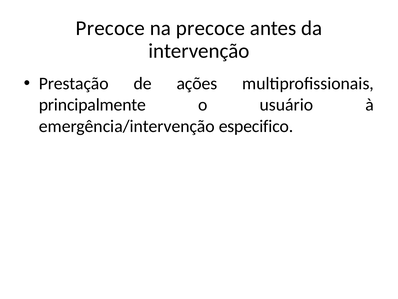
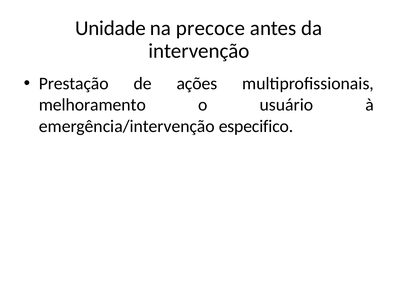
Precoce: Precoce -> Unidade (110, 28)
principalmente: principalmente -> melhoramento (92, 105)
